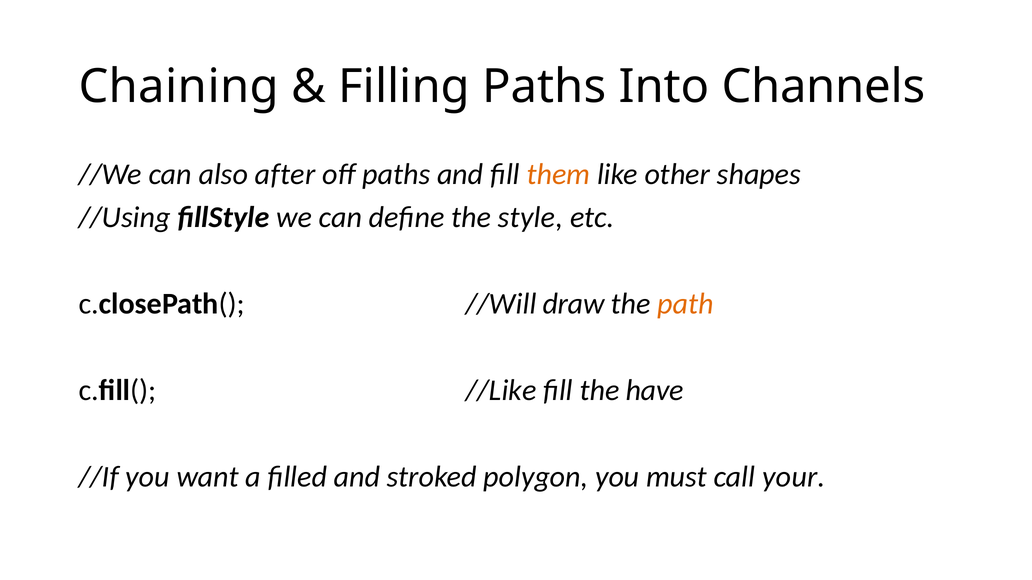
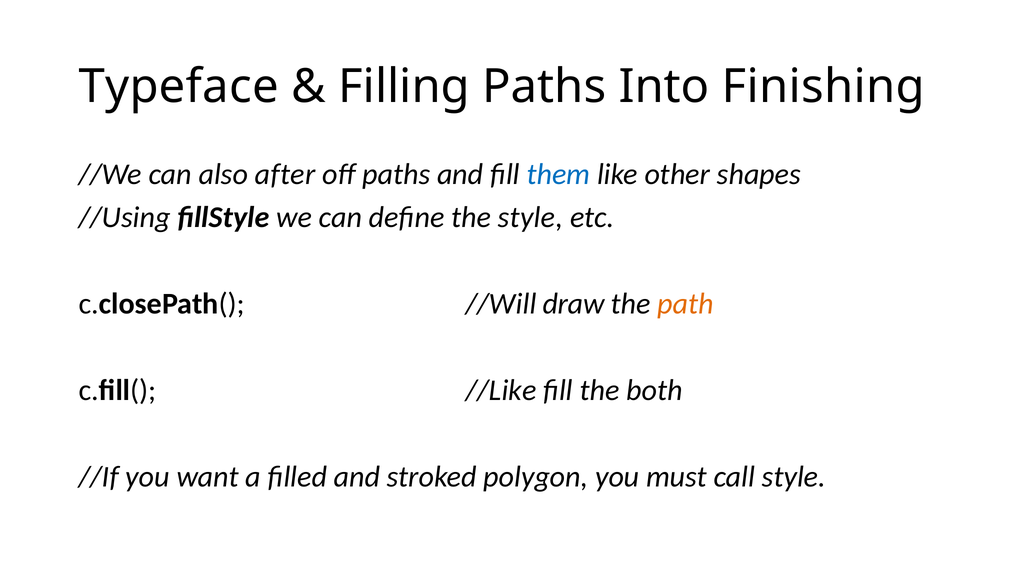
Chaining: Chaining -> Typeface (179, 87)
Channels: Channels -> Finishing (823, 87)
them colour: orange -> blue (558, 174)
have: have -> both (654, 391)
call your: your -> style (794, 477)
